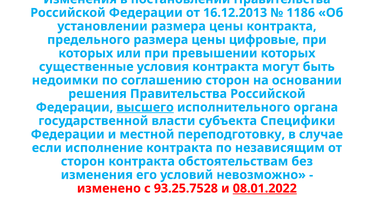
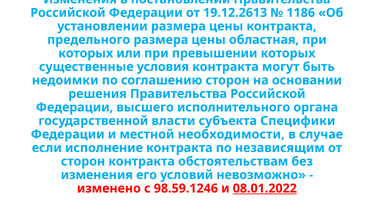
16.12.2013: 16.12.2013 -> 19.12.2613 (235, 13)
цифровые: цифровые -> областная (264, 40)
высшего underline: present -> none (145, 107)
переподготовку: переподготовку -> необходимости (231, 134)
93.25.7528: 93.25.7528 -> 98.59.1246 (186, 188)
